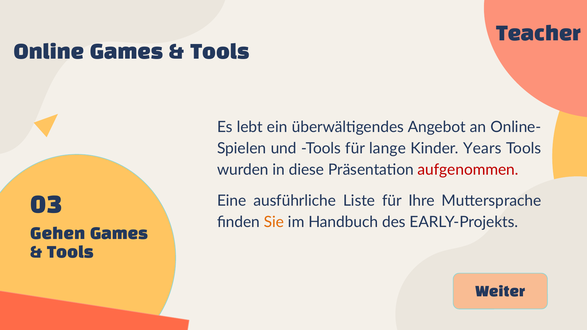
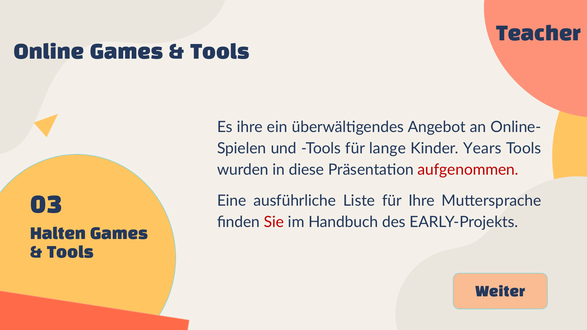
Es lebt: lebt -> ihre (250, 127)
Sie colour: orange -> red (274, 222)
Gehen: Gehen -> Halten (58, 234)
